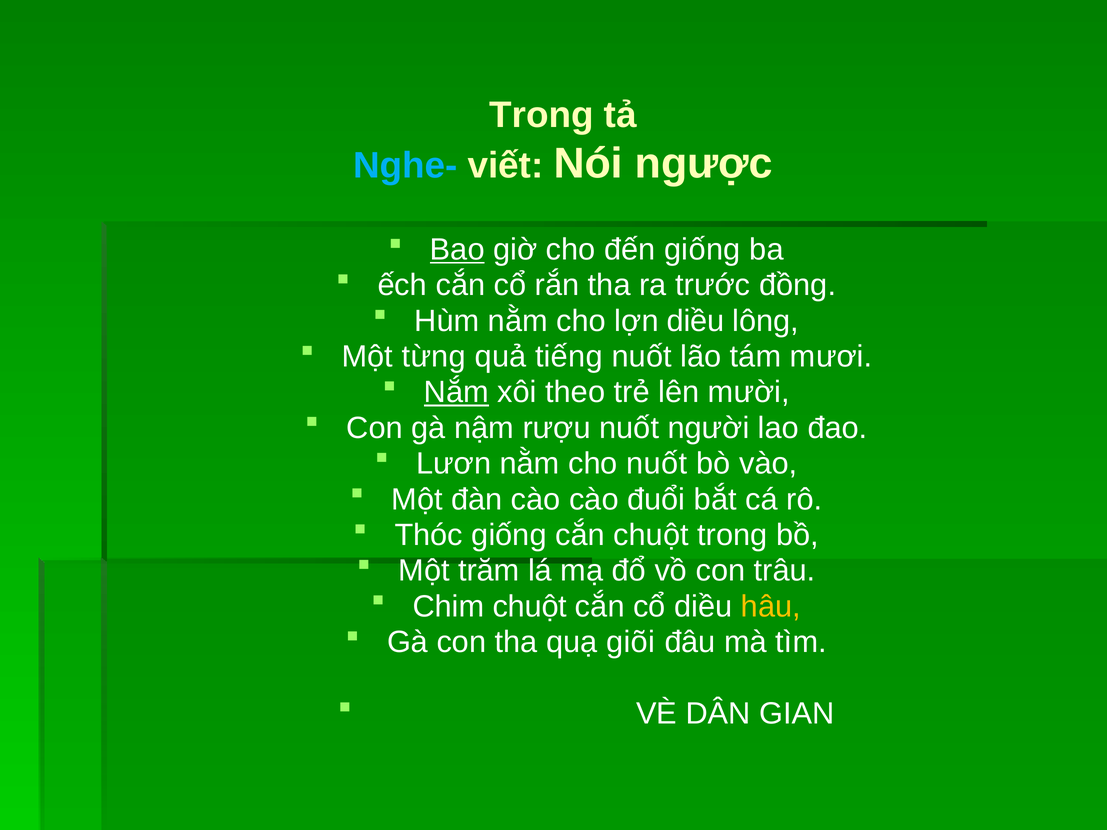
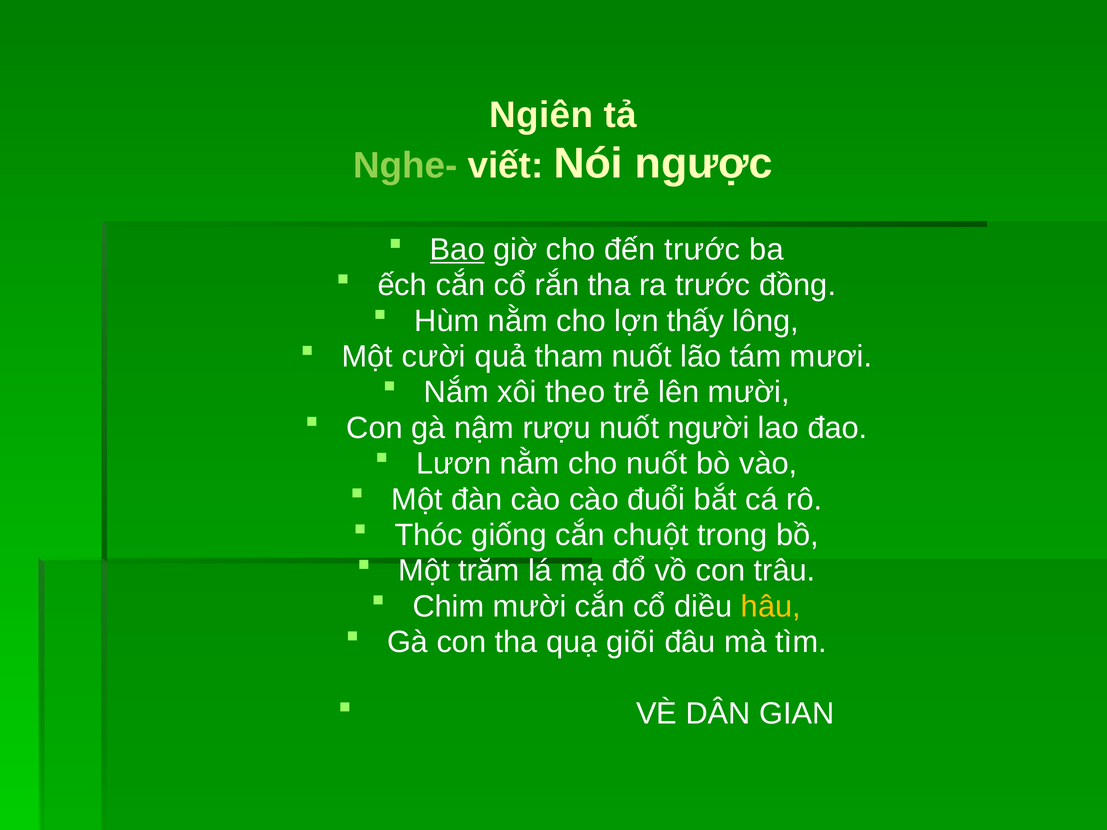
Trong: Trong -> Ngiên (541, 115)
Nghe- colour: light blue -> light green (405, 166)
đến giống: giống -> trước (702, 250)
lợn diều: diều -> thấy (696, 321)
từng: từng -> cười (434, 357)
tiếng: tiếng -> tham (569, 357)
Nắm underline: present -> none (456, 392)
Chim chuột: chuột -> mười (530, 607)
